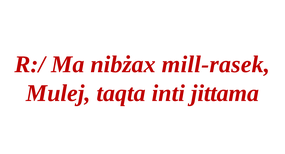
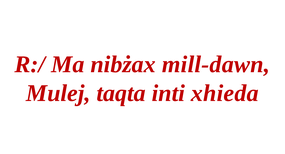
mill-rasek: mill-rasek -> mill-dawn (216, 64)
jittama: jittama -> xhieda (225, 93)
